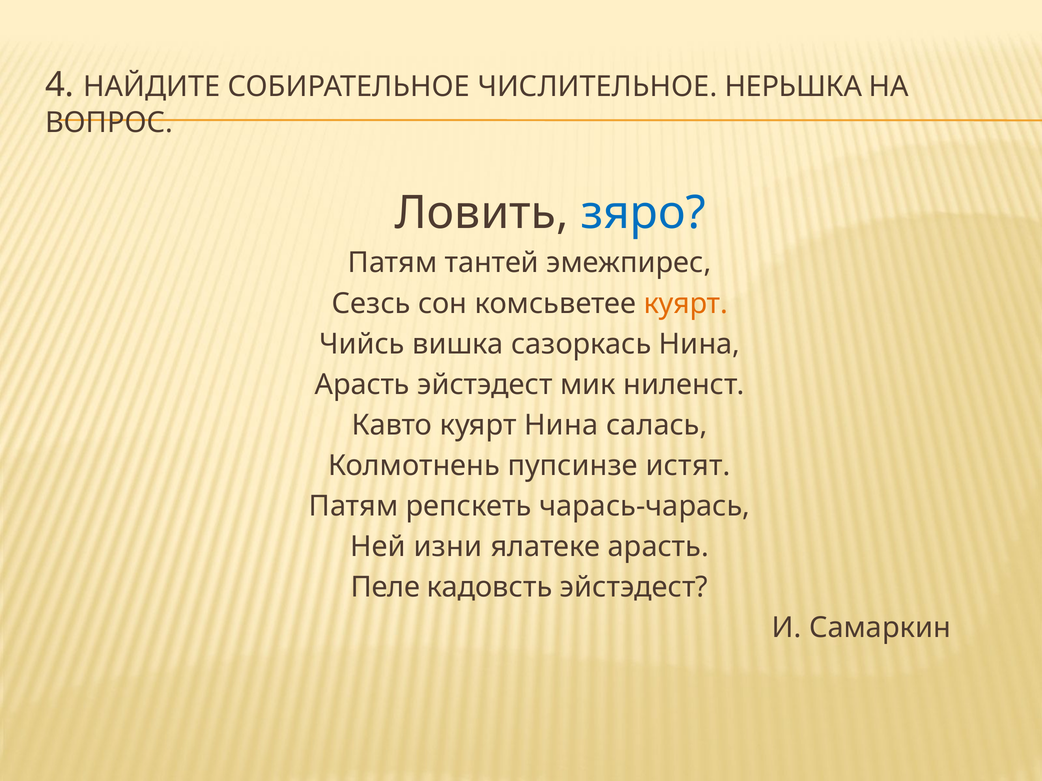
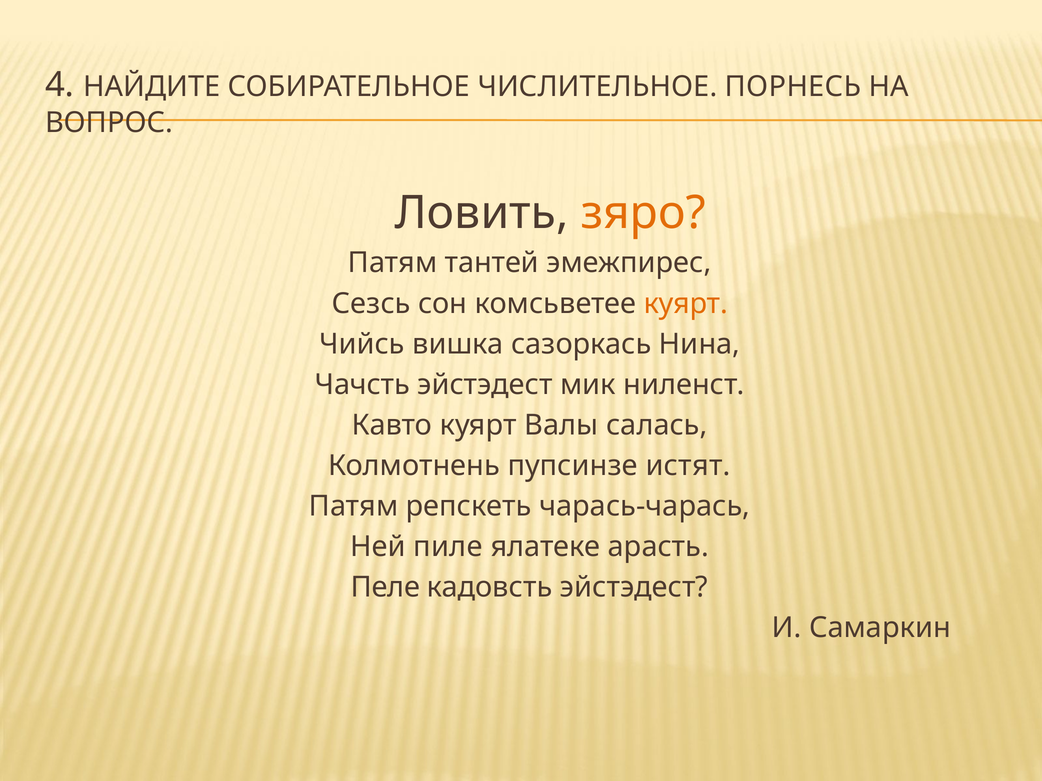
НЕРЬШКА: НЕРЬШКА -> ПОРНЕСЬ (793, 87)
зяро colour: blue -> orange (643, 213)
Арасть: Арасть -> Чачсть (362, 385)
куярт Нина: Нина -> Валы (561, 425)
изни: изни -> пиле (448, 547)
